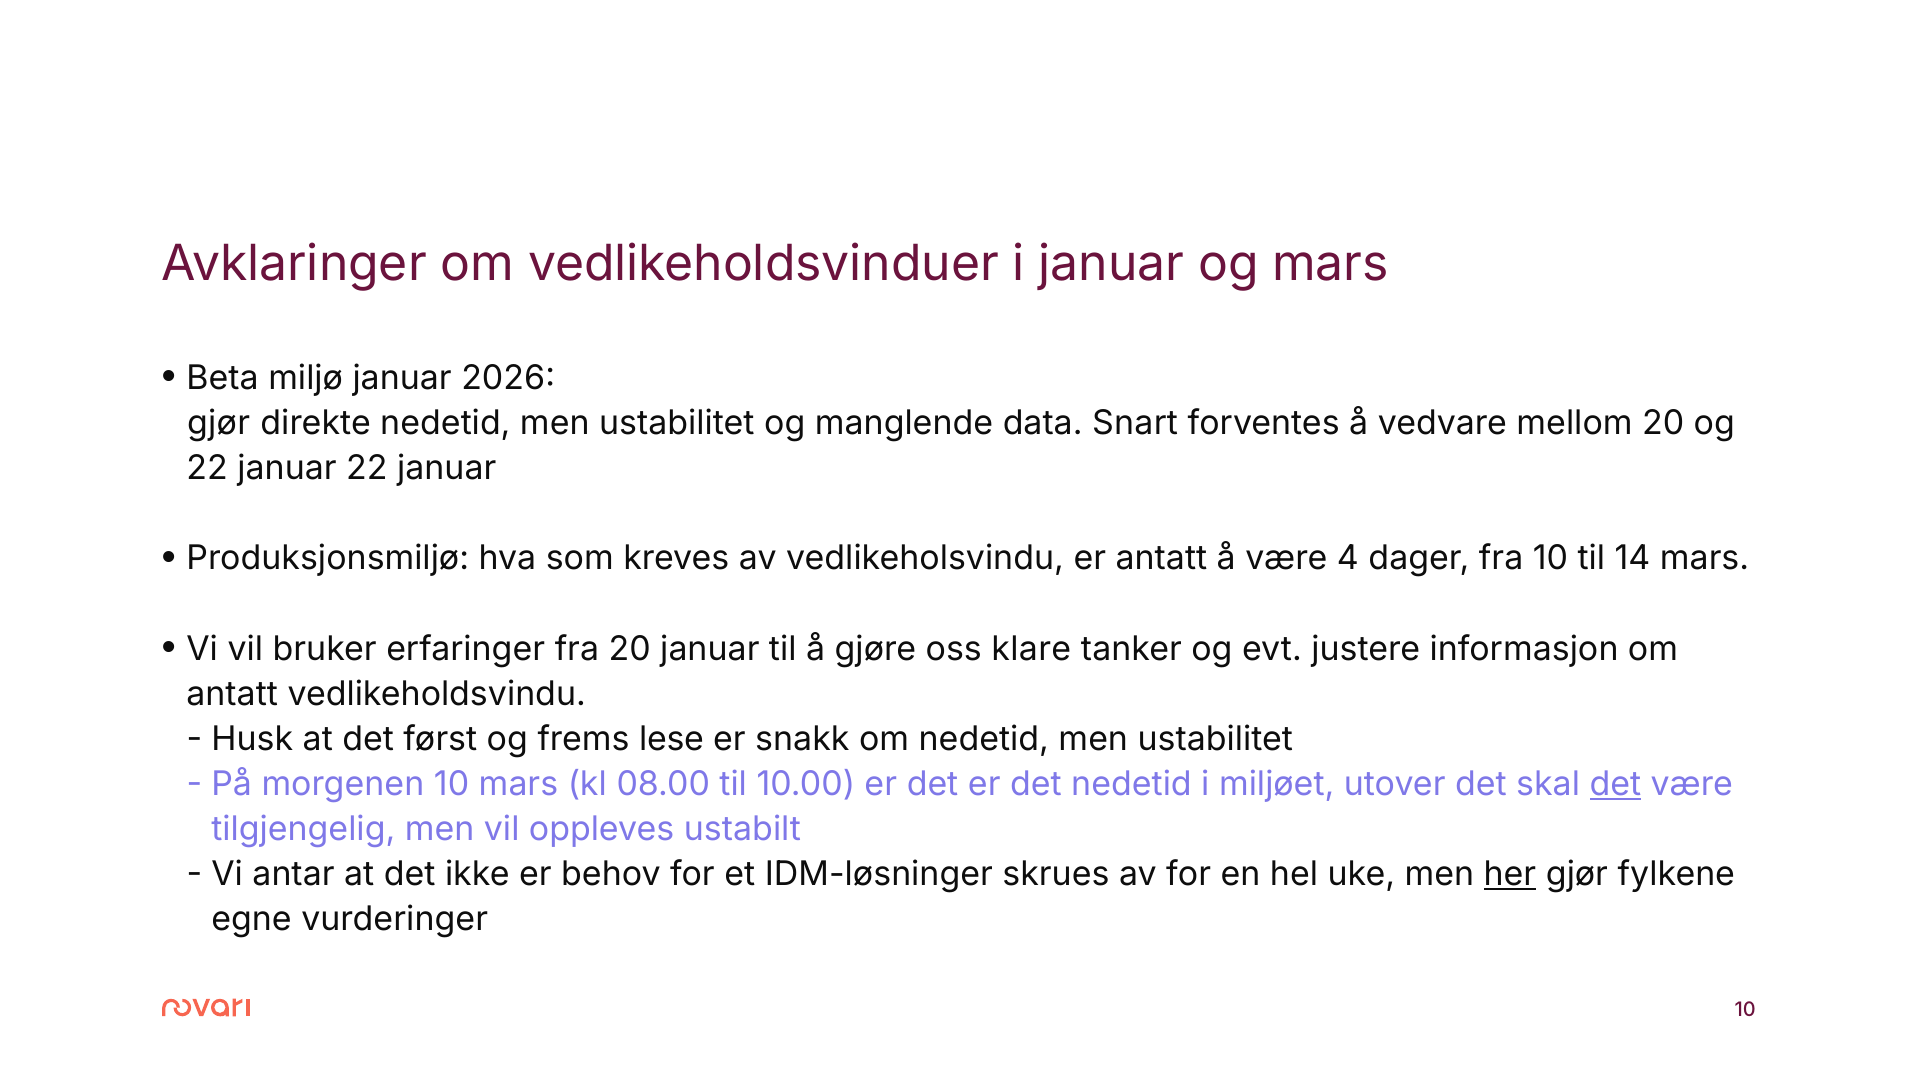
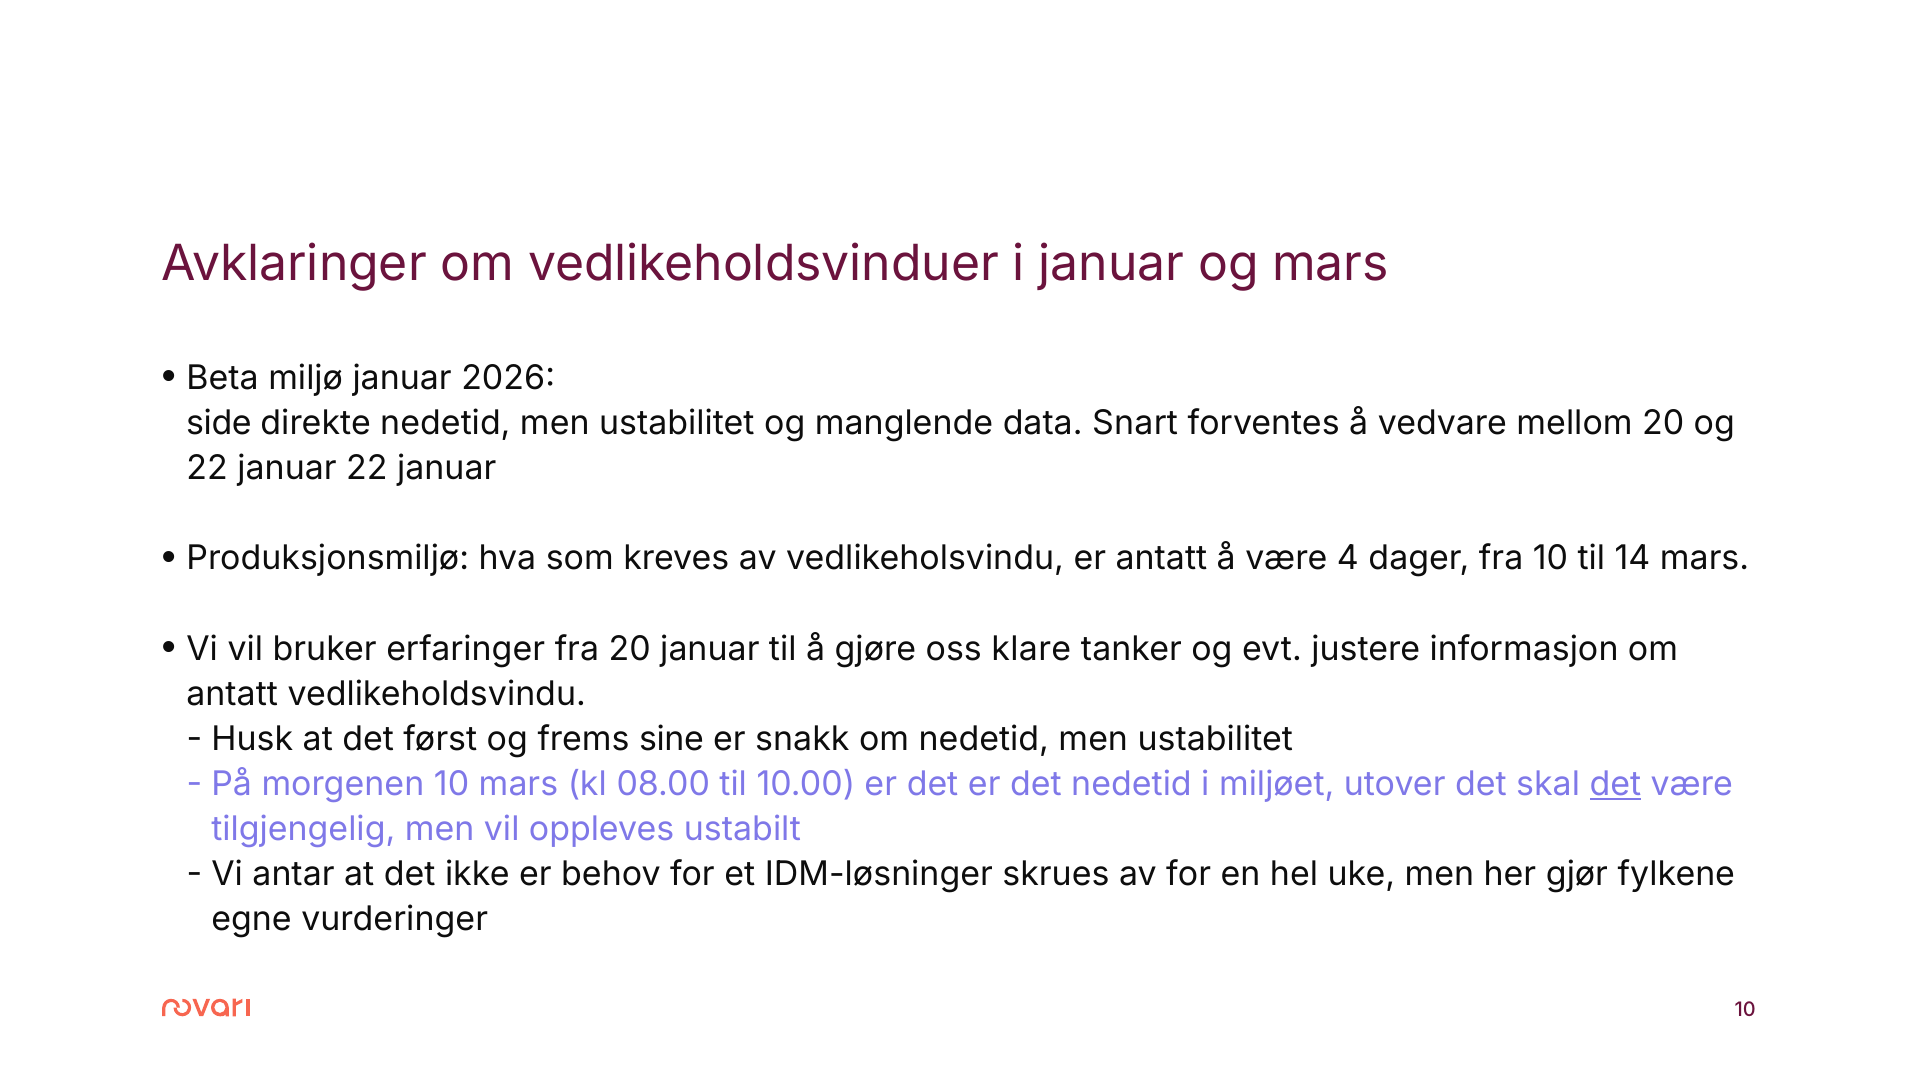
gjør: gjør -> side (219, 424)
lese: lese -> sine (672, 740)
her underline: present -> none (1510, 875)
